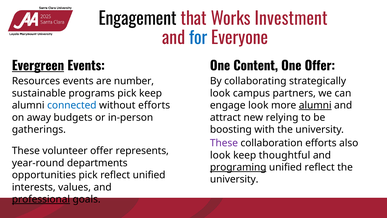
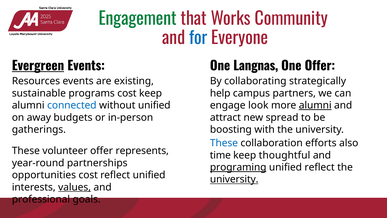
Engagement colour: black -> green (138, 19)
Investment: Investment -> Community (291, 19)
Content: Content -> Langnas (256, 66)
number: number -> existing (134, 81)
programs pick: pick -> cost (127, 93)
look: look -> help (220, 93)
without efforts: efforts -> unified (154, 105)
relying: relying -> spread (282, 117)
These colour: purple -> blue (224, 143)
look: look -> time (220, 155)
departments: departments -> partnerships (97, 163)
opportunities pick: pick -> cost (88, 175)
university underline: none -> present (234, 179)
values underline: none -> present (75, 187)
professional underline: present -> none (41, 199)
